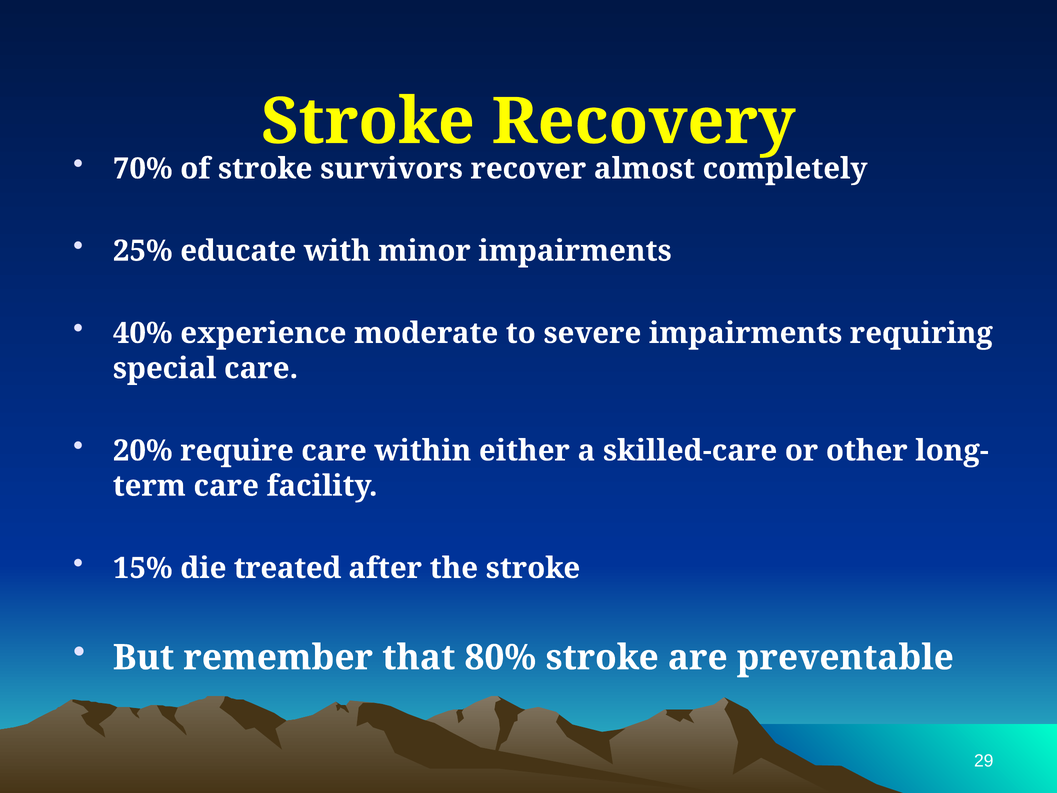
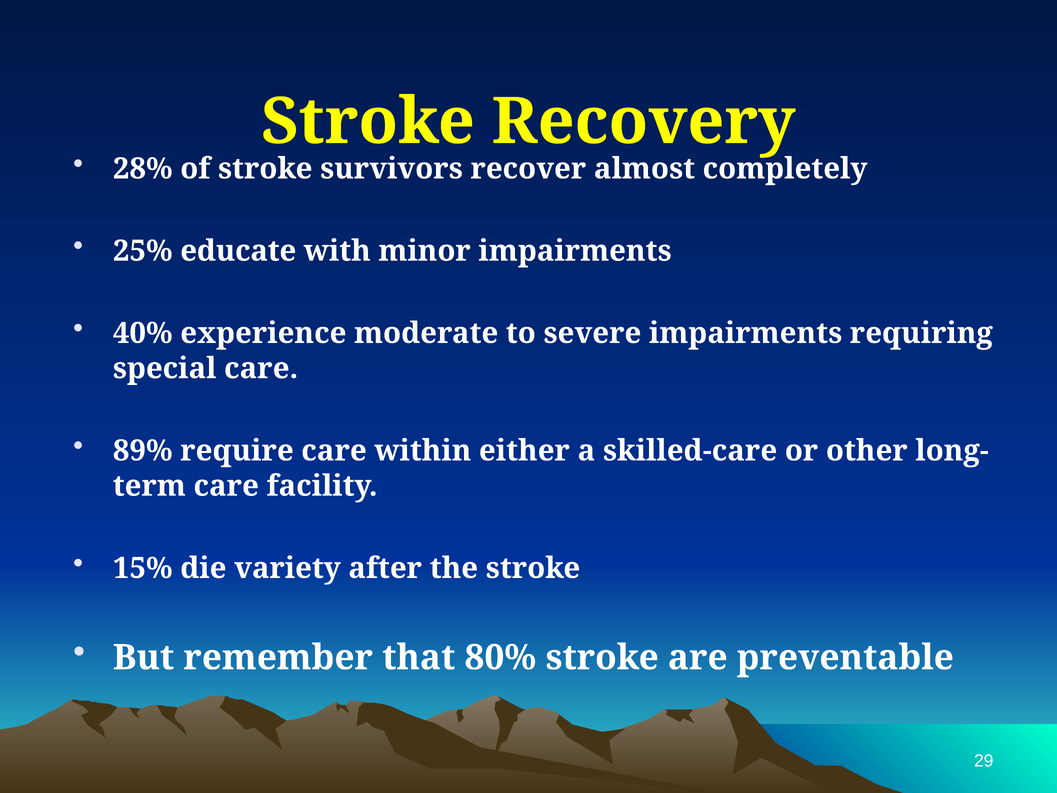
70%: 70% -> 28% (143, 169)
20%: 20% -> 89% (143, 451)
treated: treated -> variety (287, 568)
